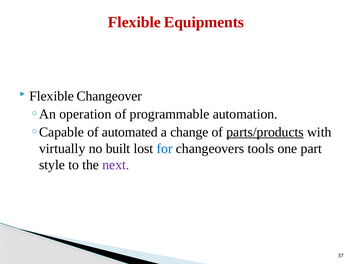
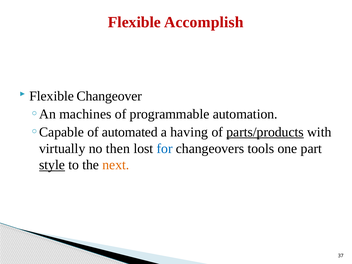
Equipments: Equipments -> Accomplish (204, 22)
operation: operation -> machines (85, 114)
change: change -> having (189, 132)
built: built -> then (118, 148)
style underline: none -> present (52, 165)
next colour: purple -> orange (116, 165)
